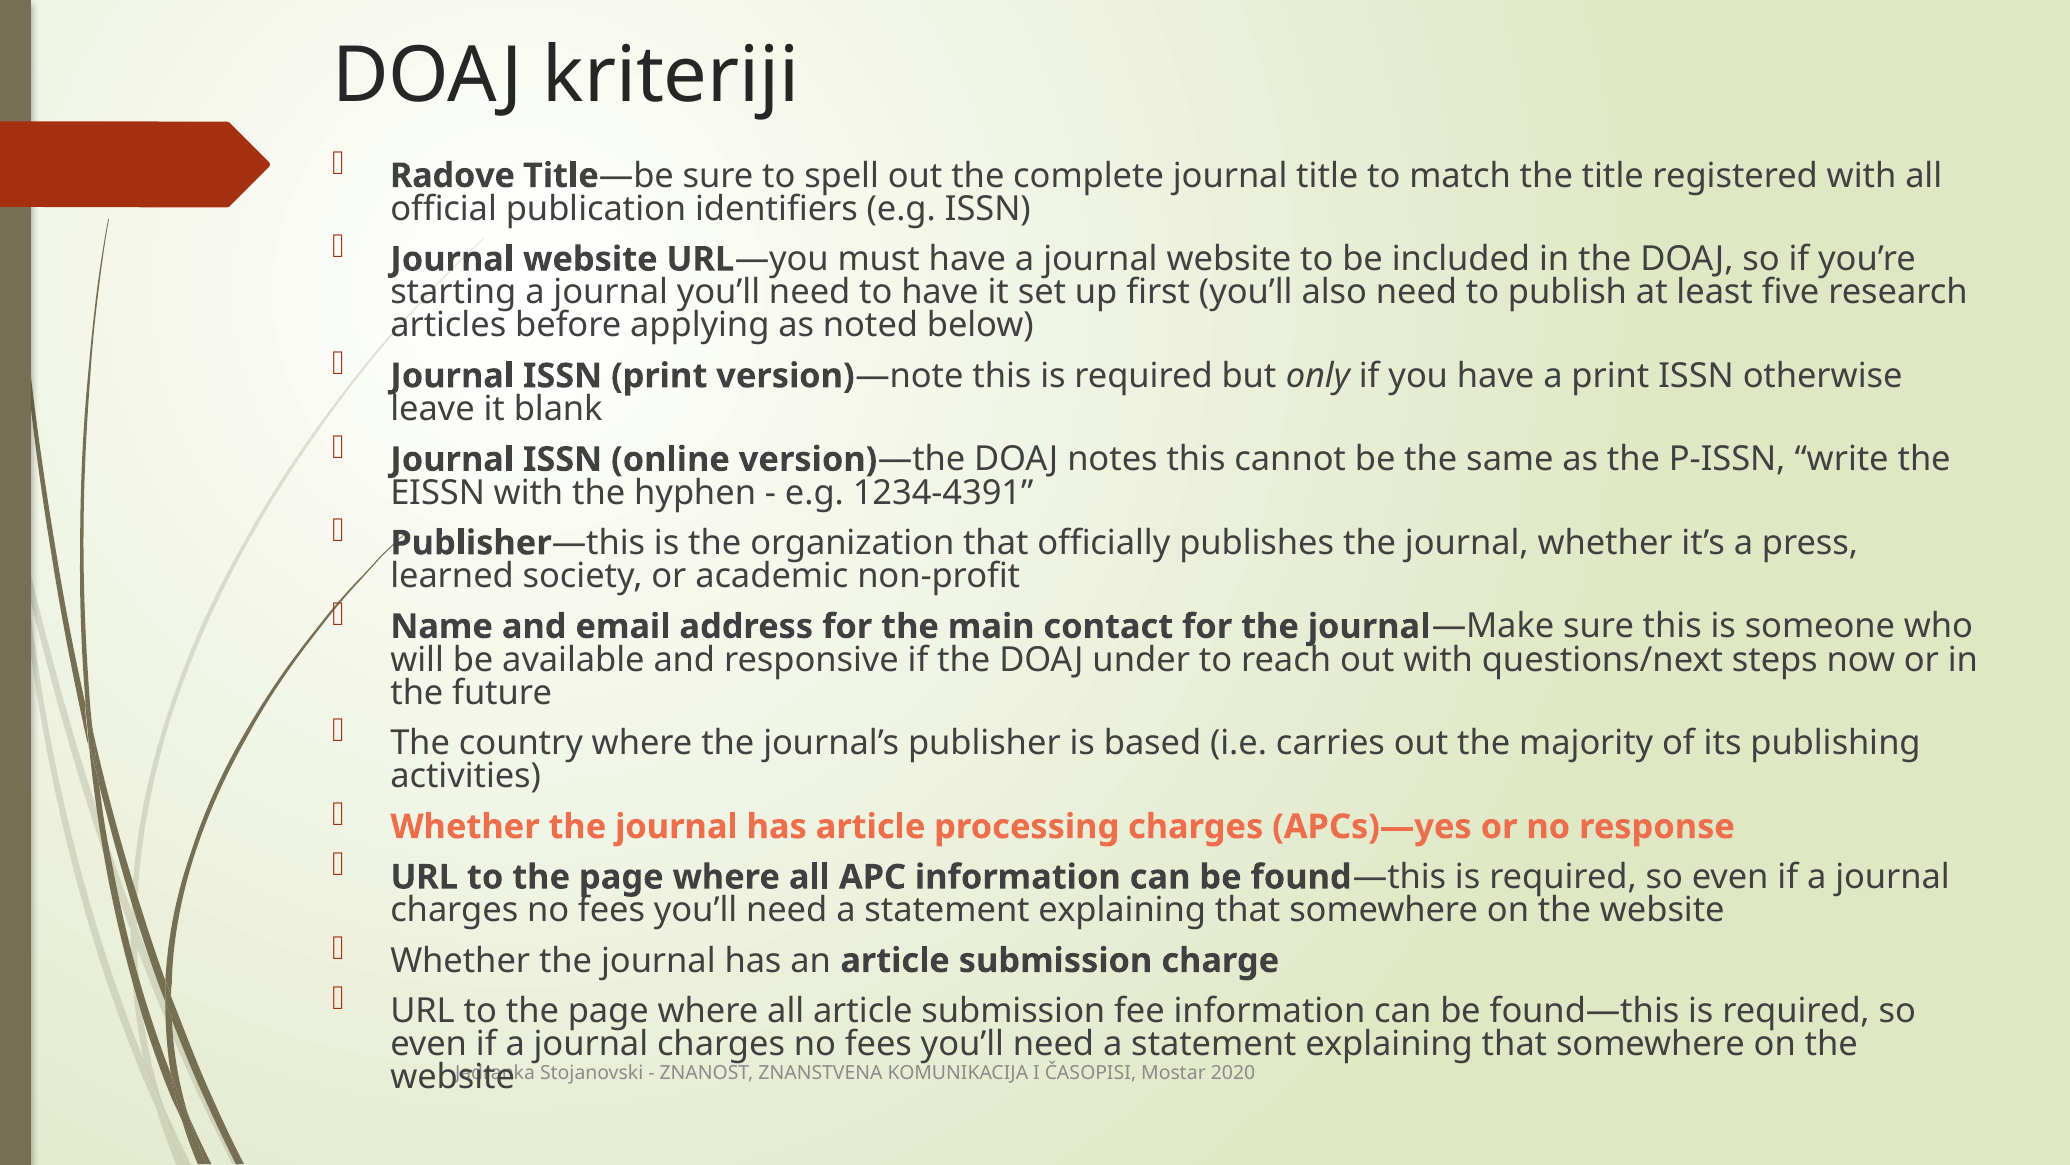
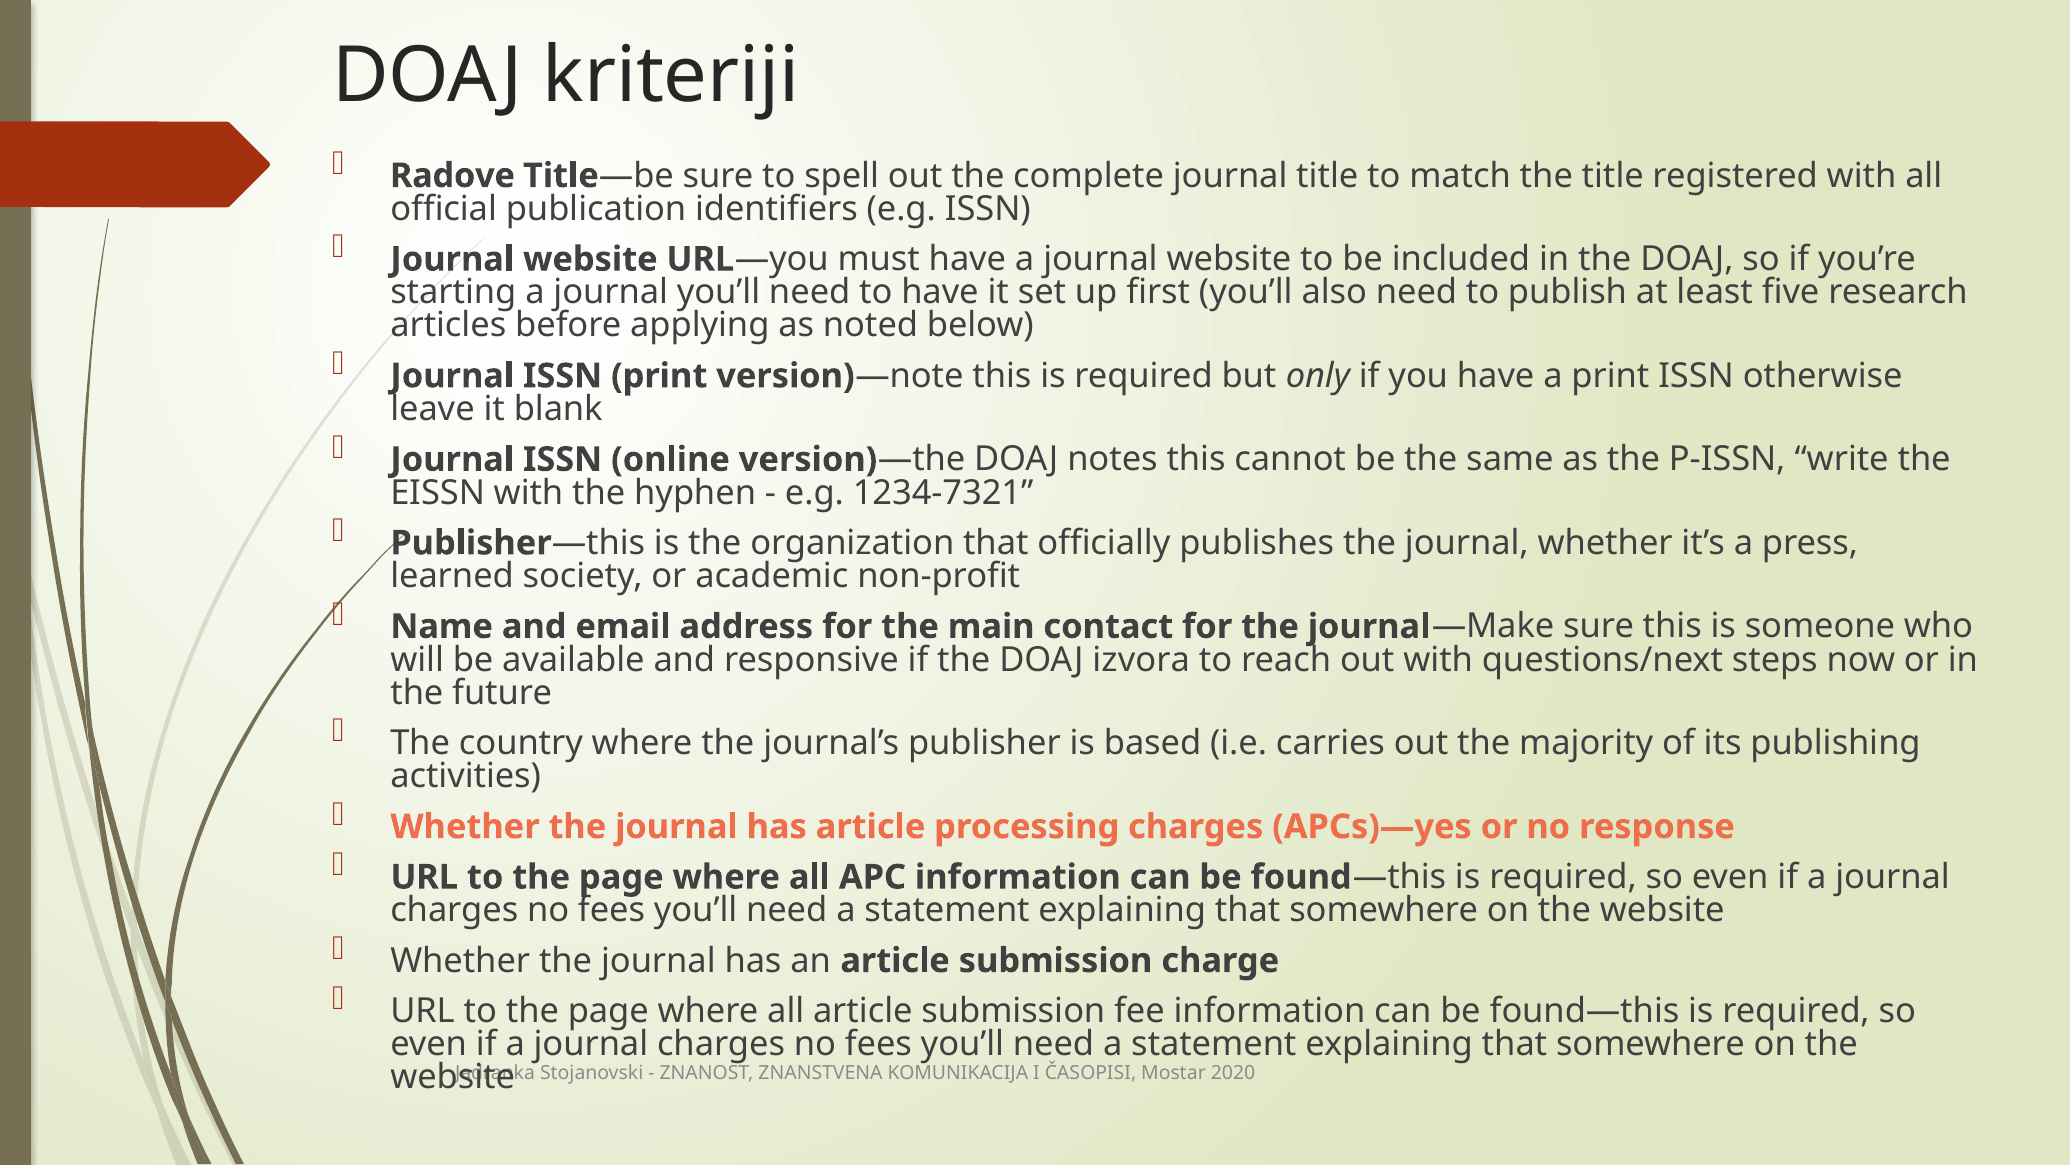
1234-4391: 1234-4391 -> 1234-7321 (943, 492)
under: under -> izvora (1141, 659)
